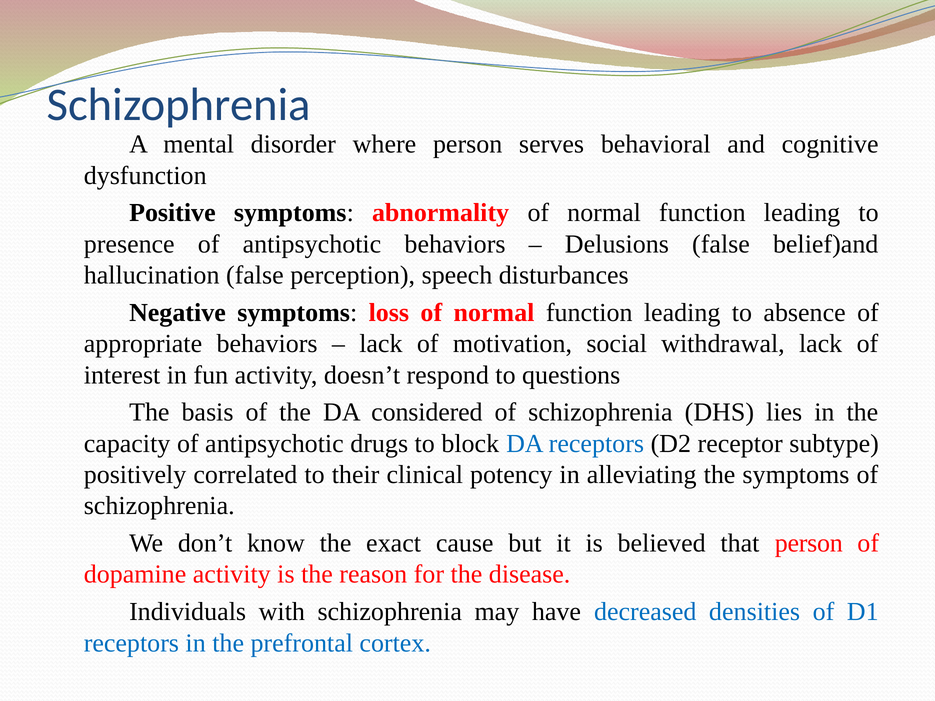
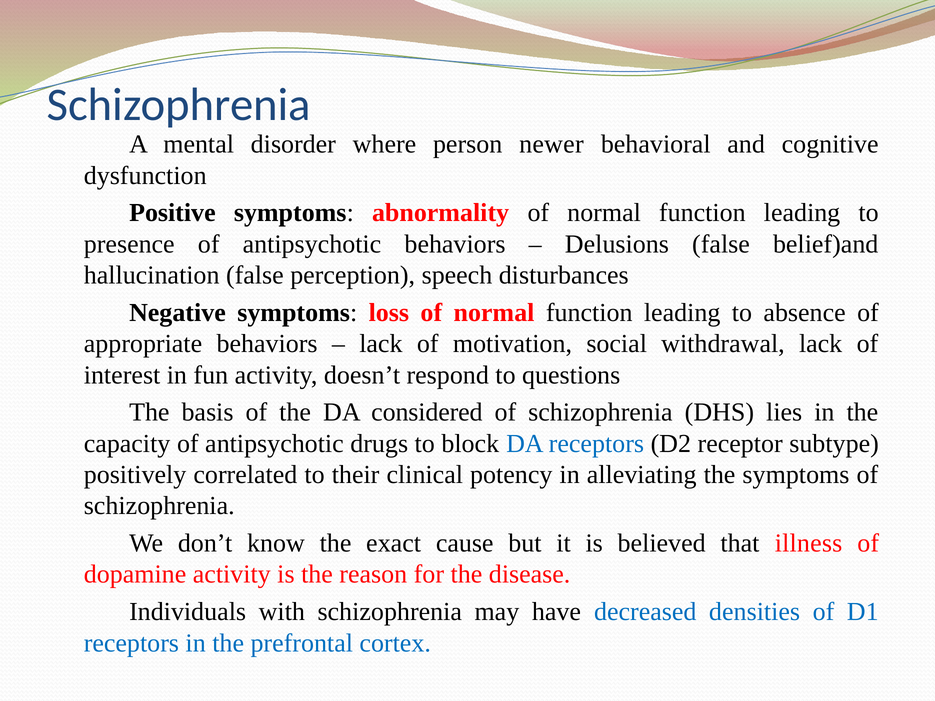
serves: serves -> newer (551, 144)
that person: person -> illness (809, 543)
